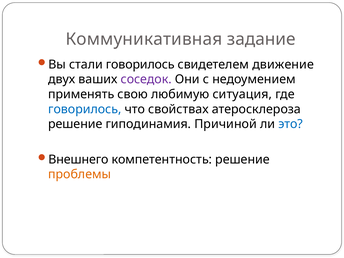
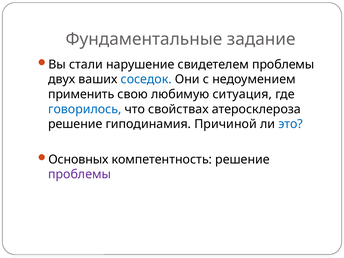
Коммуникативная: Коммуникативная -> Фундаментальные (144, 39)
стали говорилось: говорилось -> нарушение (140, 64)
свидетелем движение: движение -> проблемы (283, 64)
соседок colour: purple -> blue (146, 79)
применять: применять -> применить (81, 94)
Внешнего: Внешнего -> Основных (78, 159)
проблемы colour: orange -> purple (80, 174)
